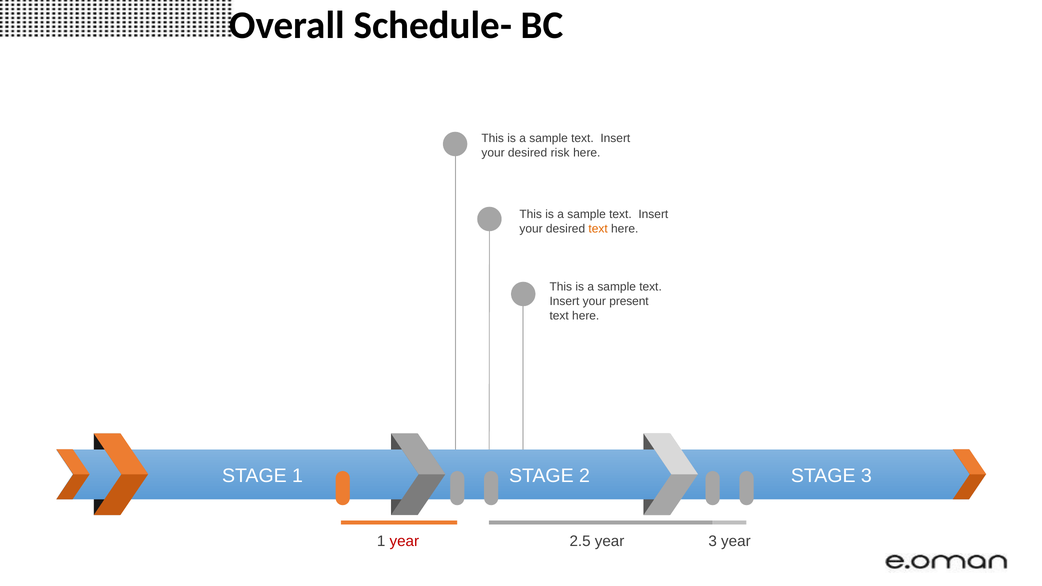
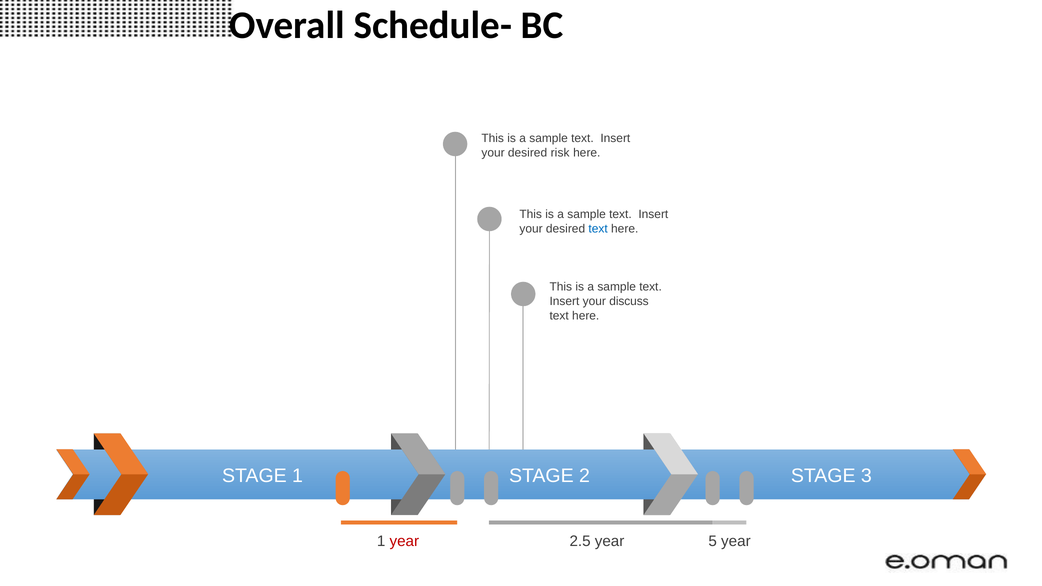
text colour: orange -> blue (598, 229)
present: present -> discuss (629, 301)
year 3: 3 -> 5 (713, 542)
